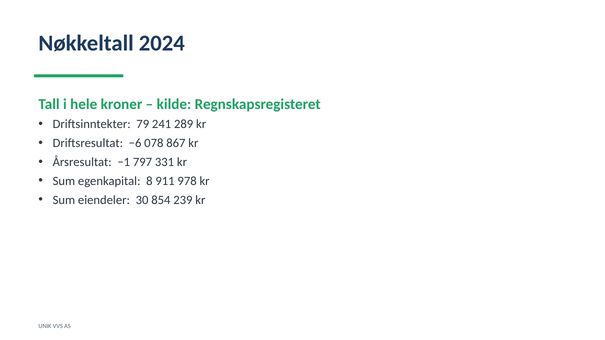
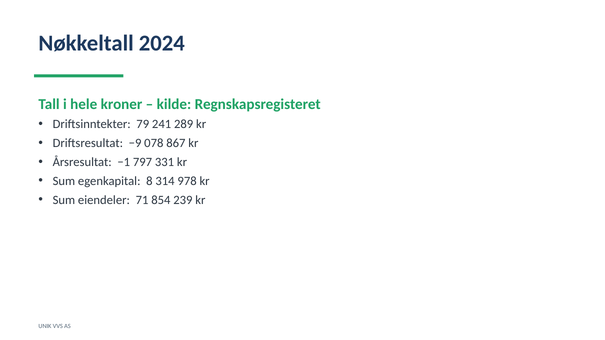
−6: −6 -> −9 (135, 143)
911: 911 -> 314 (165, 181)
30: 30 -> 71 (142, 200)
